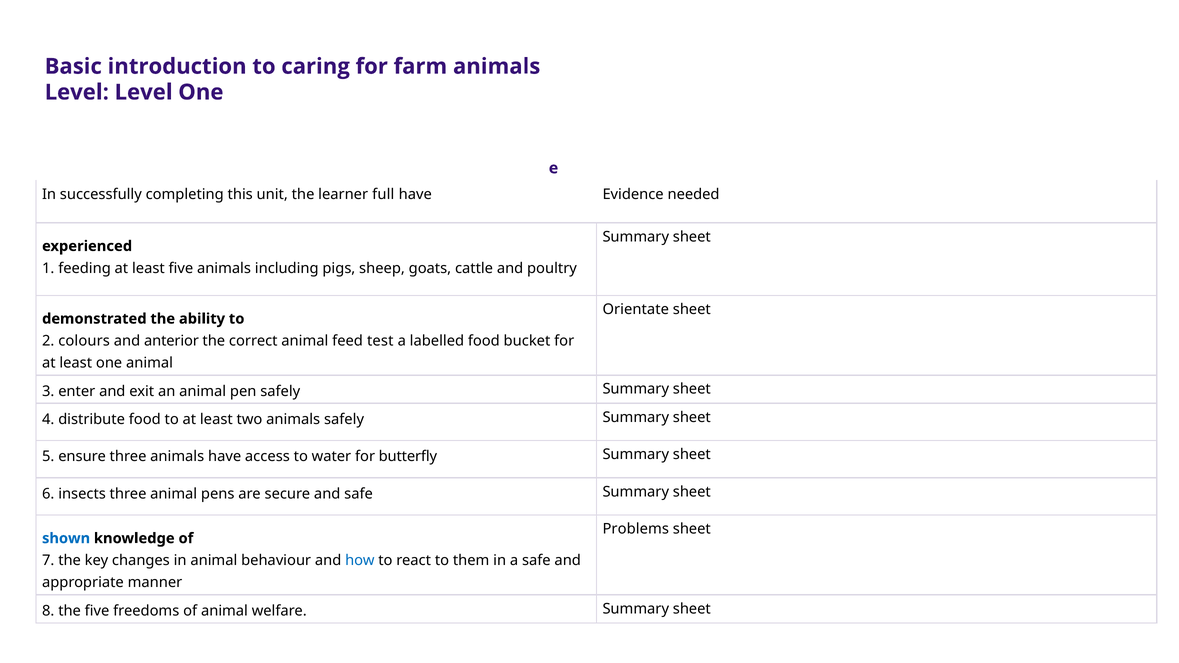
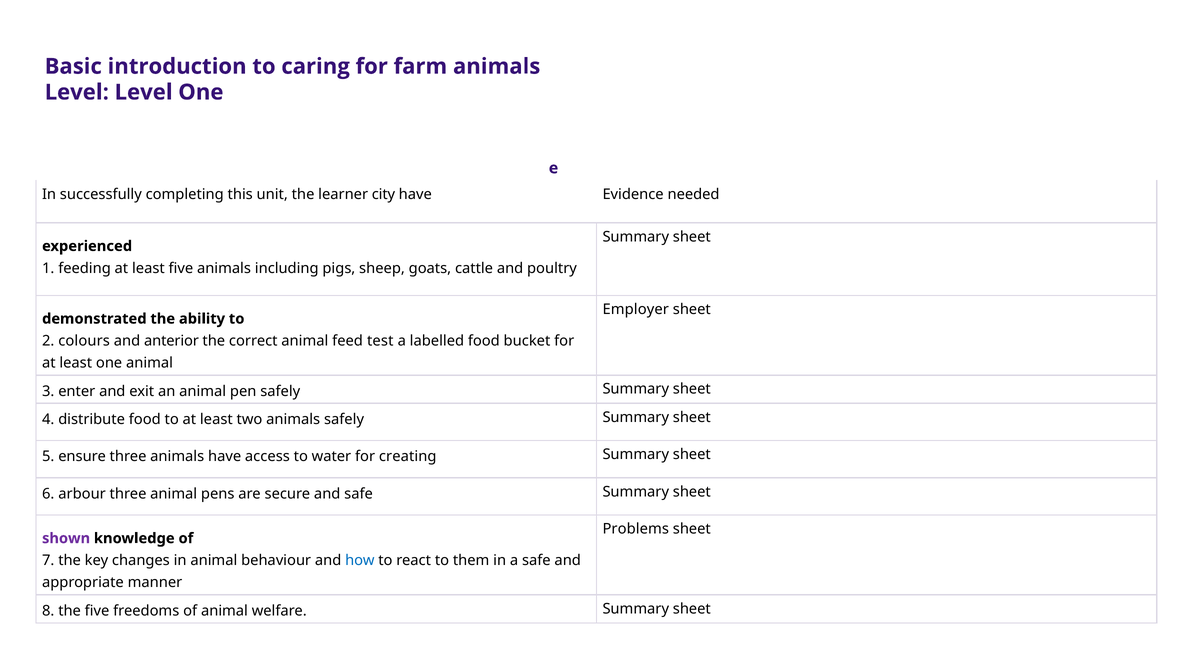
full: full -> city (383, 194)
Orientate: Orientate -> Employer (636, 309)
butterfly: butterfly -> creating (408, 457)
insects: insects -> arbour (82, 494)
shown colour: blue -> purple (66, 538)
